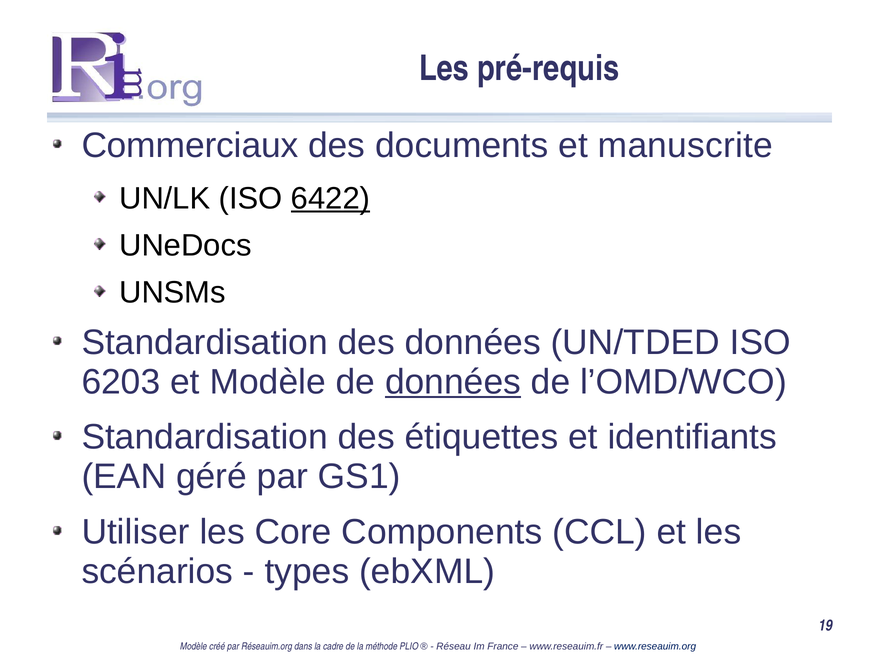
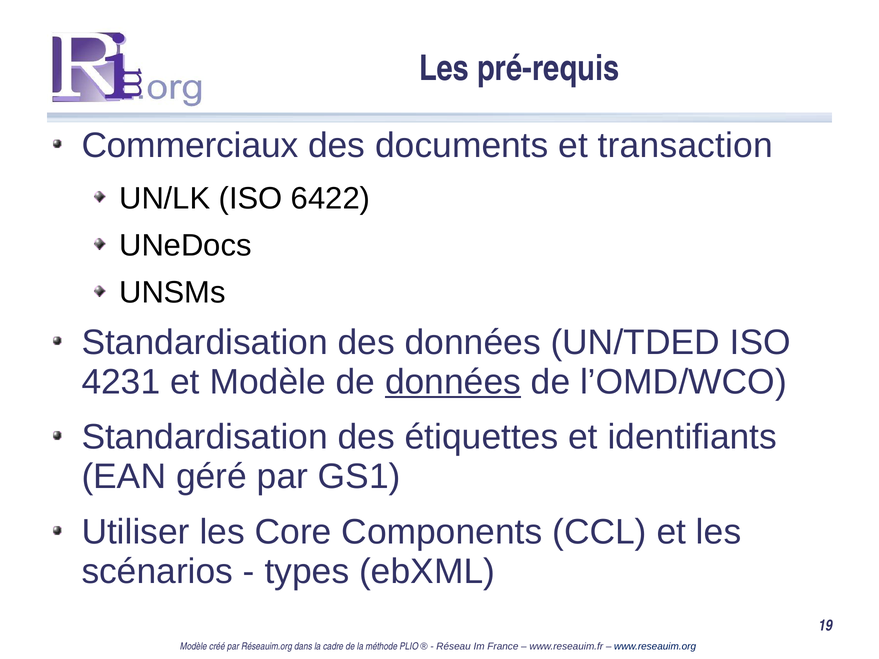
manuscrite: manuscrite -> transaction (685, 146)
6422 underline: present -> none (331, 198)
6203: 6203 -> 4231 (121, 382)
